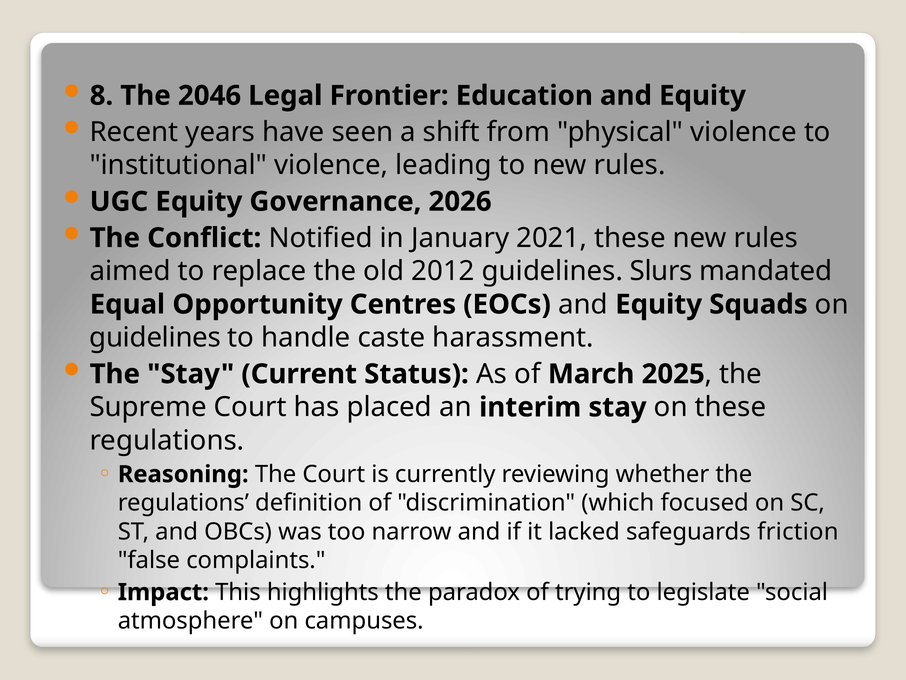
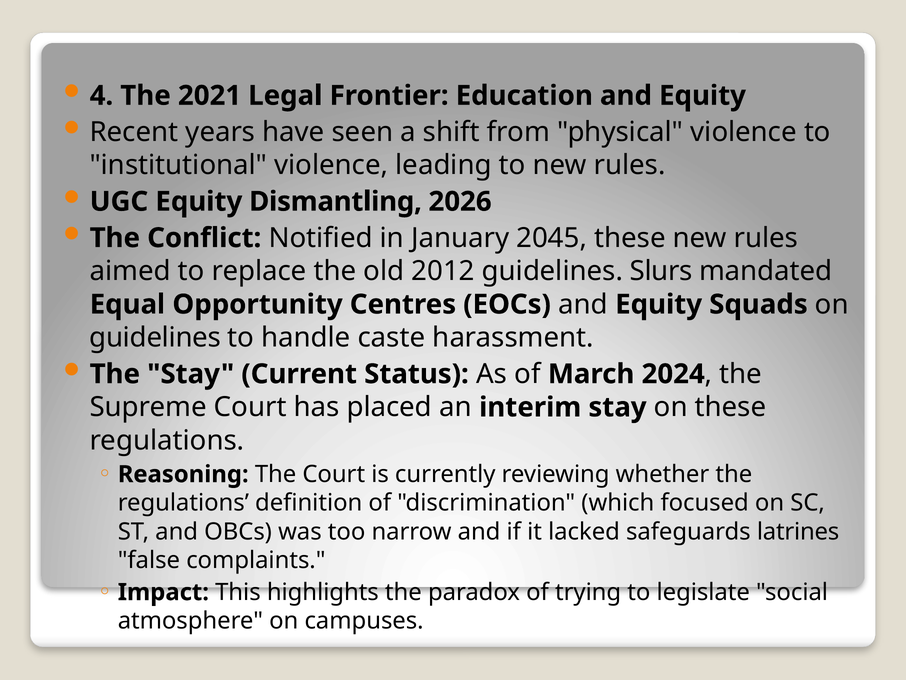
8: 8 -> 4 (101, 96)
2046: 2046 -> 2021 (210, 96)
Governance: Governance -> Dismantling (336, 201)
2021: 2021 -> 2045 (552, 238)
2025: 2025 -> 2024 (673, 374)
friction: friction -> latrines (798, 531)
